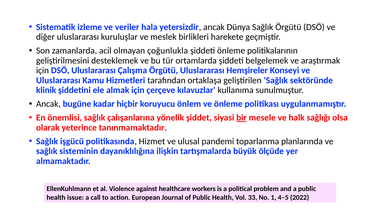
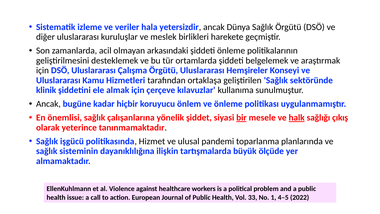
çoğunlukla: çoğunlukla -> arkasındaki (168, 51)
halk underline: none -> present (297, 118)
olsa: olsa -> çıkış (340, 118)
